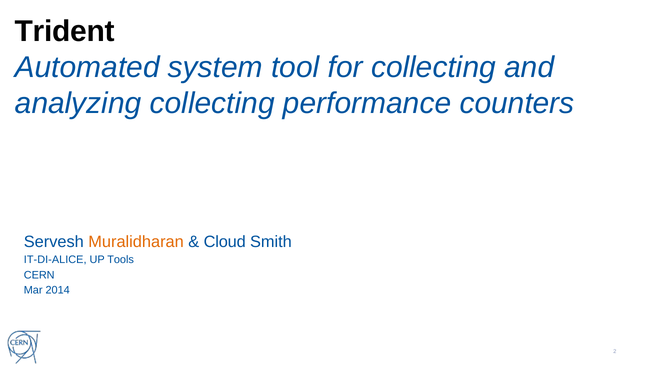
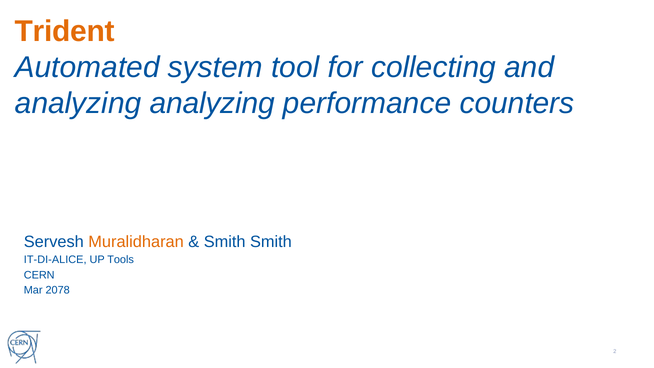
Trident colour: black -> orange (65, 31)
analyzing collecting: collecting -> analyzing (212, 103)
Cloud: Cloud -> Smith (225, 242)
2014: 2014 -> 2078 (58, 290)
